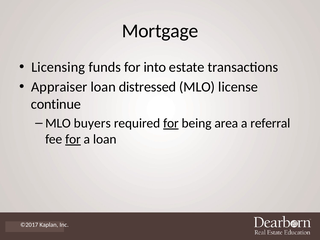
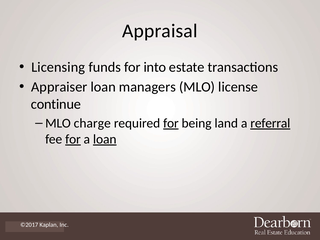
Mortgage: Mortgage -> Appraisal (160, 31)
distressed: distressed -> managers (147, 87)
buyers: buyers -> charge (92, 123)
area: area -> land (226, 123)
referral underline: none -> present (270, 123)
loan underline: none -> present (105, 139)
